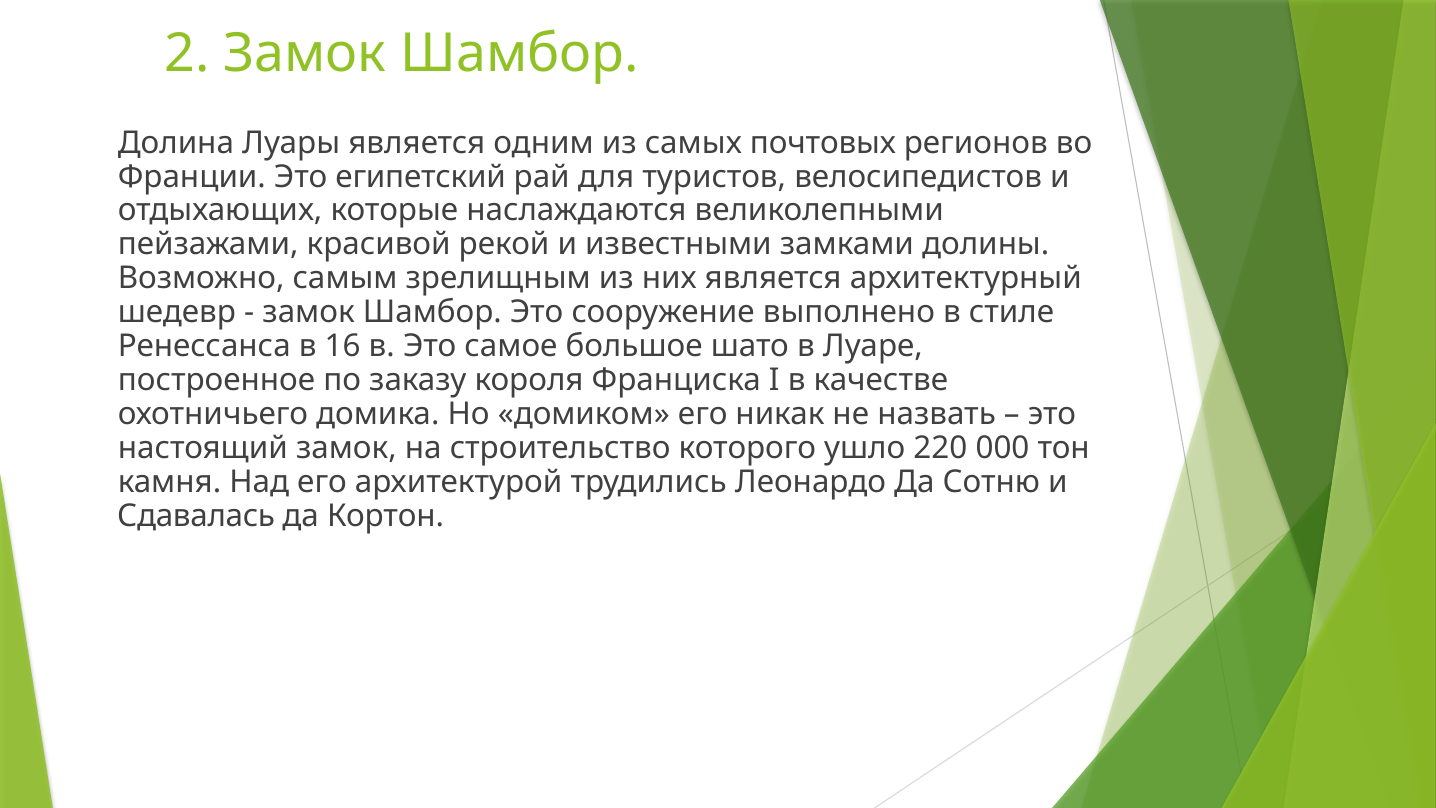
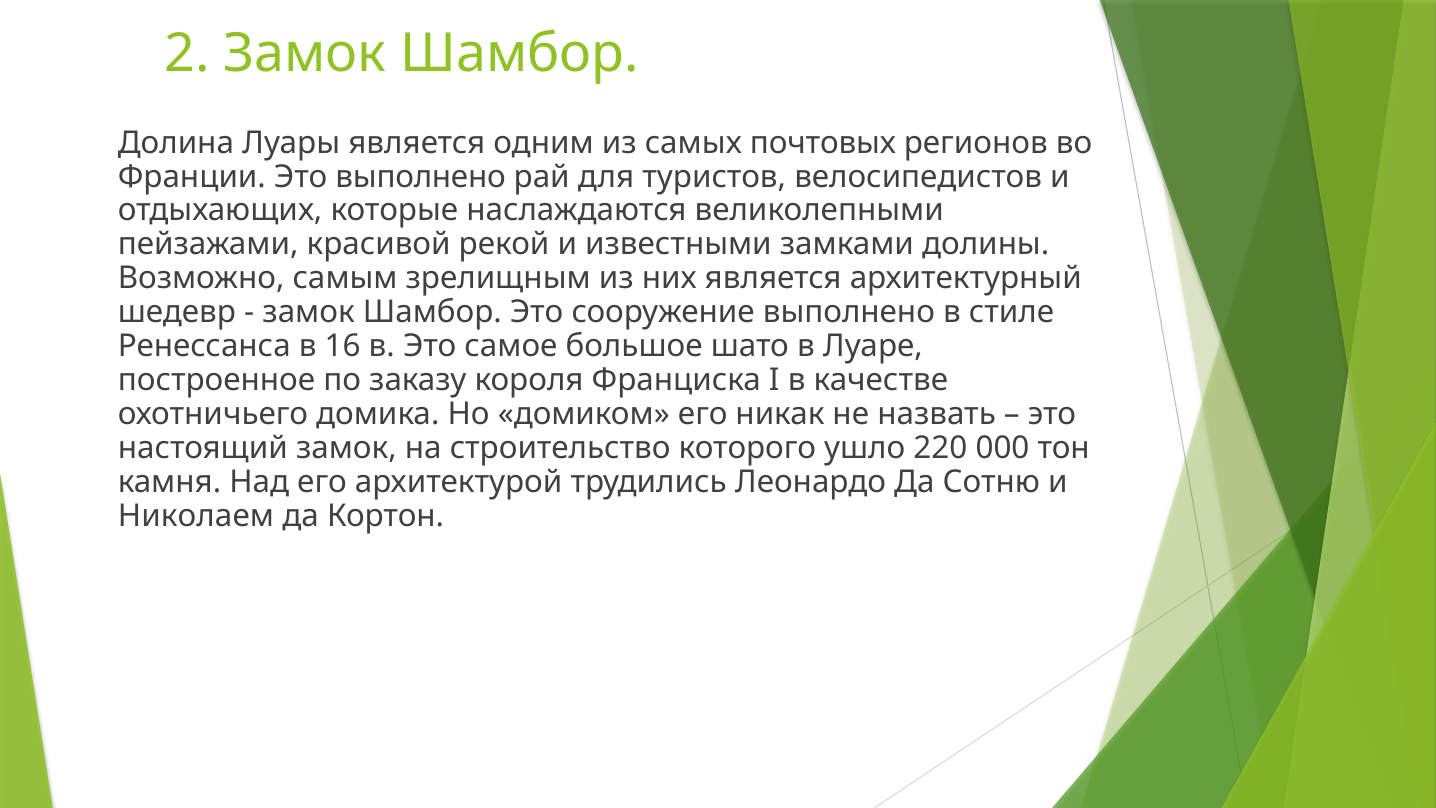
Это египетский: египетский -> выполнено (421, 177)
Сдавалась: Сдавалась -> Николаем (196, 516)
